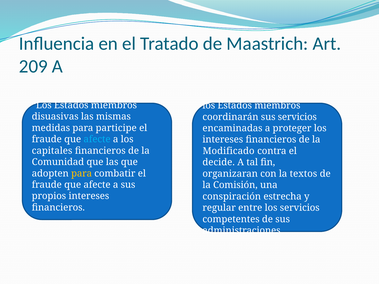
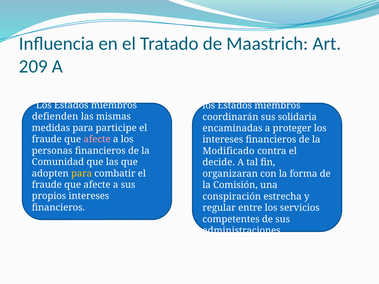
disuasivas: disuasivas -> defienden (55, 117)
sus servicios: servicios -> solidaria (297, 117)
afecte colour: light blue -> pink (97, 139)
capitales: capitales -> personas (52, 151)
textos: textos -> forma (303, 174)
